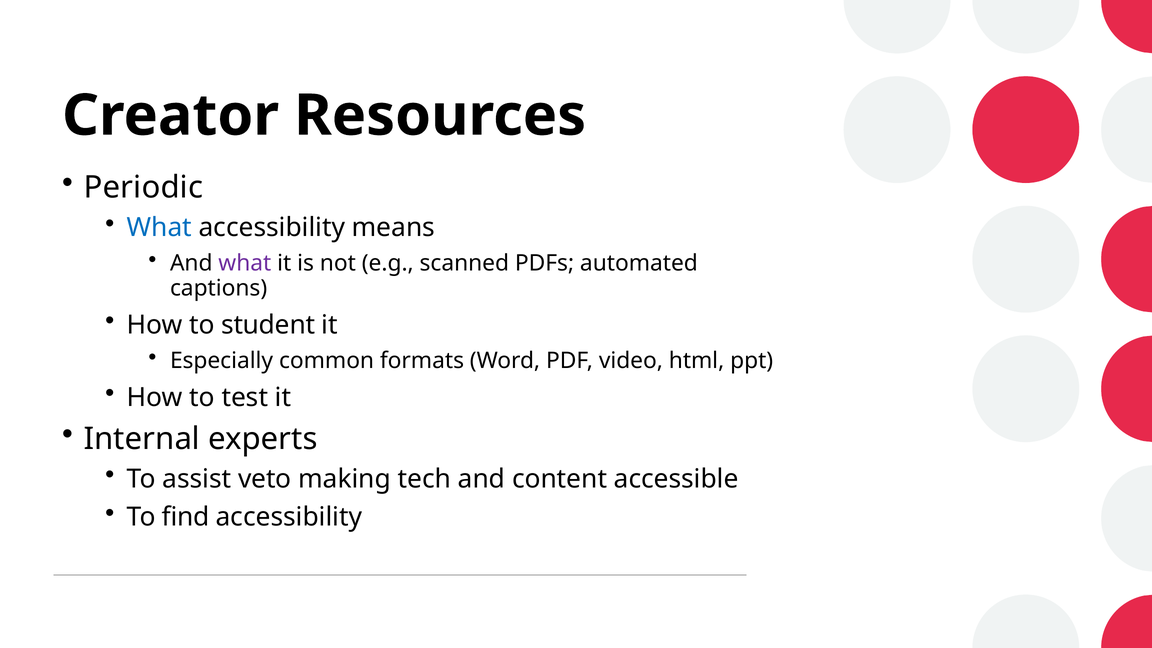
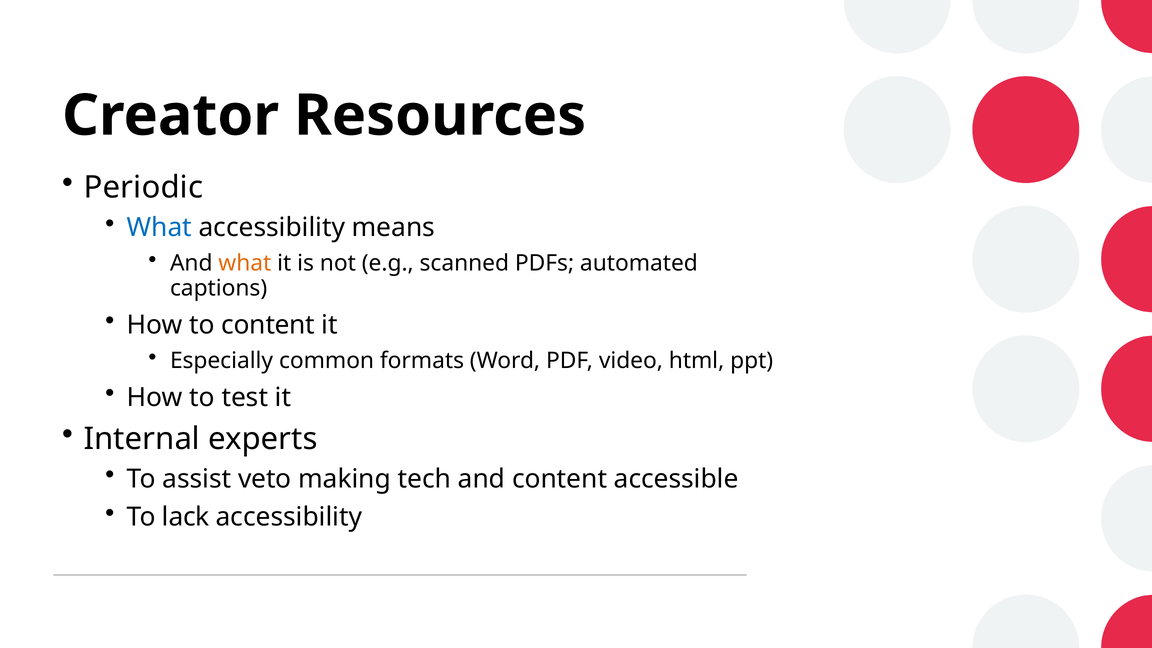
what colour: purple -> orange (245, 263)
to student: student -> content (268, 325)
find: find -> lack (186, 517)
